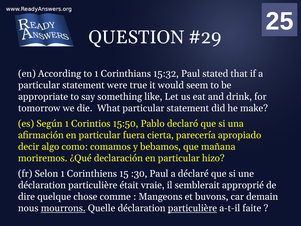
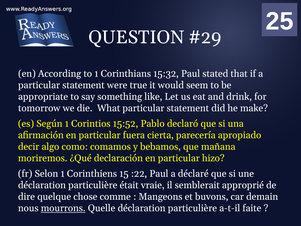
15:50: 15:50 -> 15:52 (126, 124)
:30: :30 -> :22 (139, 173)
particulière underline: present -> none (192, 208)
